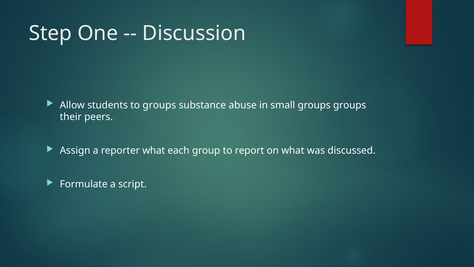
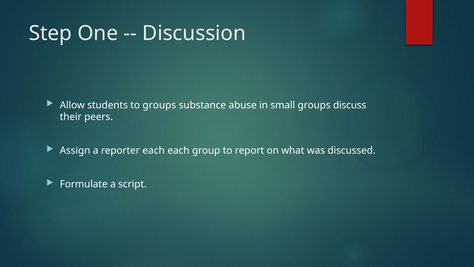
groups groups: groups -> discuss (350, 105)
reporter what: what -> each (154, 150)
